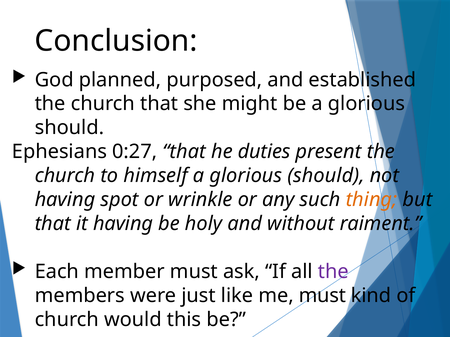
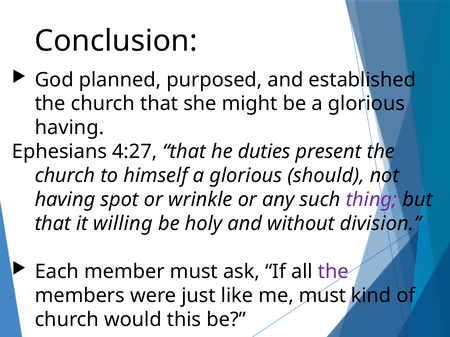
should: should -> having (69, 128)
0:27: 0:27 -> 4:27 (135, 152)
thing colour: orange -> purple (372, 200)
it having: having -> willing (123, 224)
raiment: raiment -> division (381, 224)
